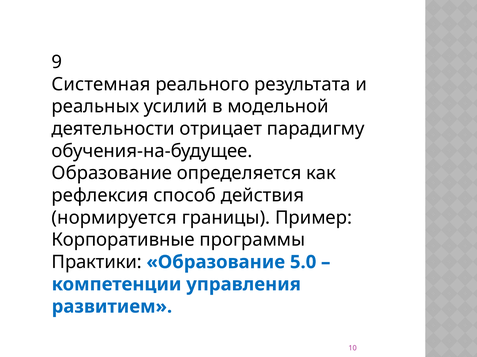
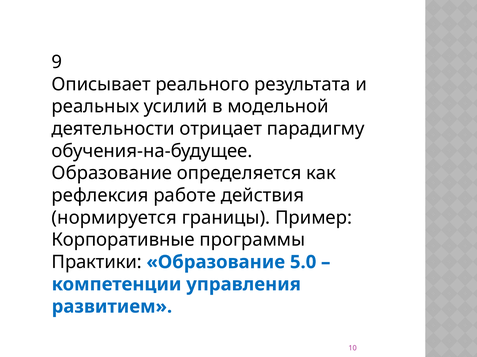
Системная: Системная -> Описывает (101, 84)
способ: способ -> работе (185, 196)
